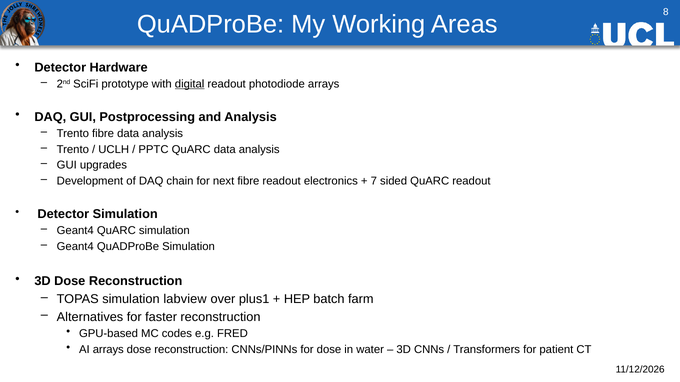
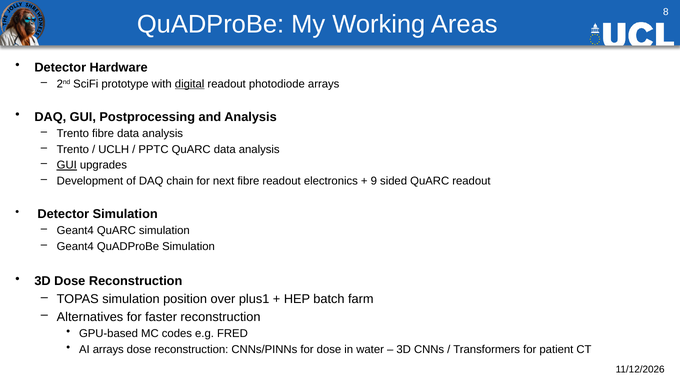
GUI underline: none -> present (67, 165)
7: 7 -> 9 (374, 181)
labview: labview -> position (185, 299)
